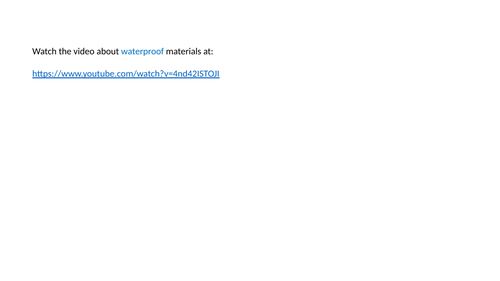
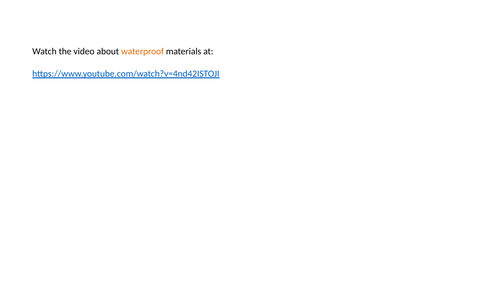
waterproof colour: blue -> orange (143, 51)
